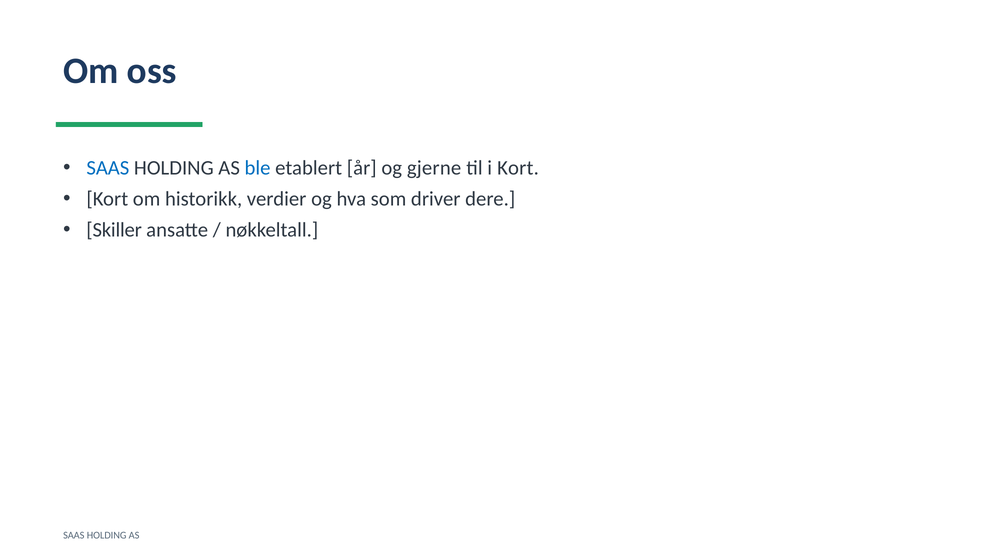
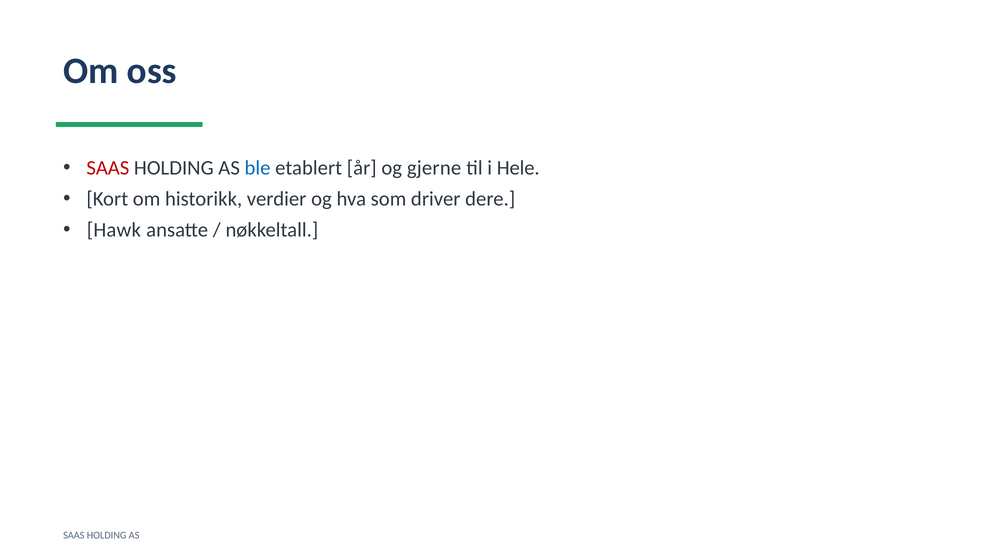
SAAS colour: blue -> red (108, 168)
i Kort: Kort -> Hele (518, 168)
Skiller: Skiller -> Hawk (114, 230)
